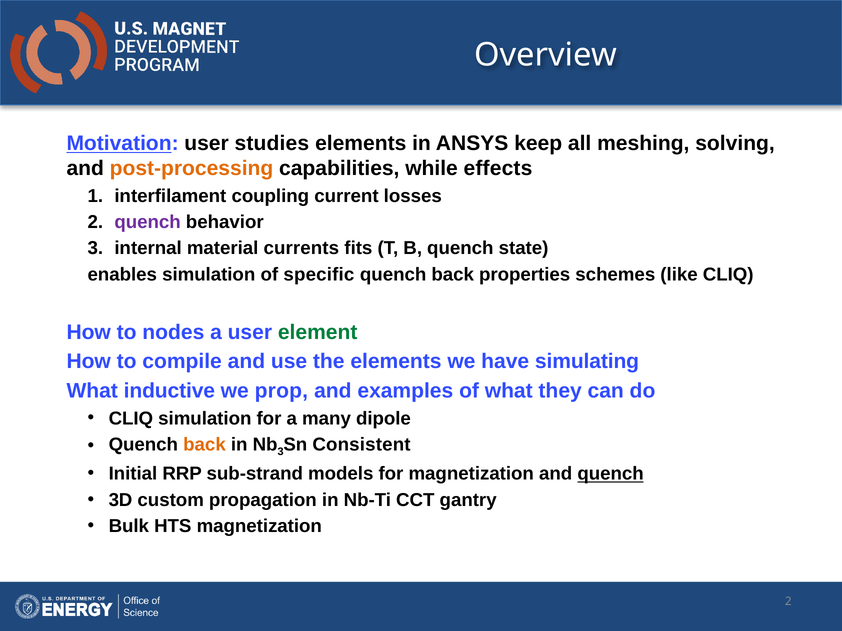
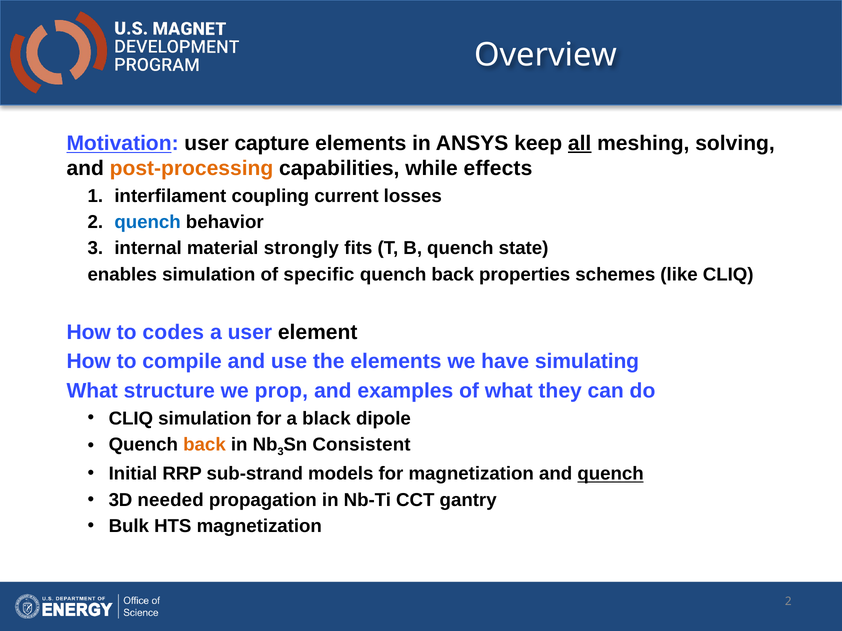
studies: studies -> capture (272, 143)
all underline: none -> present (580, 143)
quench colour: purple -> blue (148, 222)
currents: currents -> strongly (301, 248)
nodes: nodes -> codes (173, 332)
element colour: green -> black (318, 332)
inductive: inductive -> structure (169, 391)
many: many -> black (326, 419)
custom: custom -> needed (171, 500)
